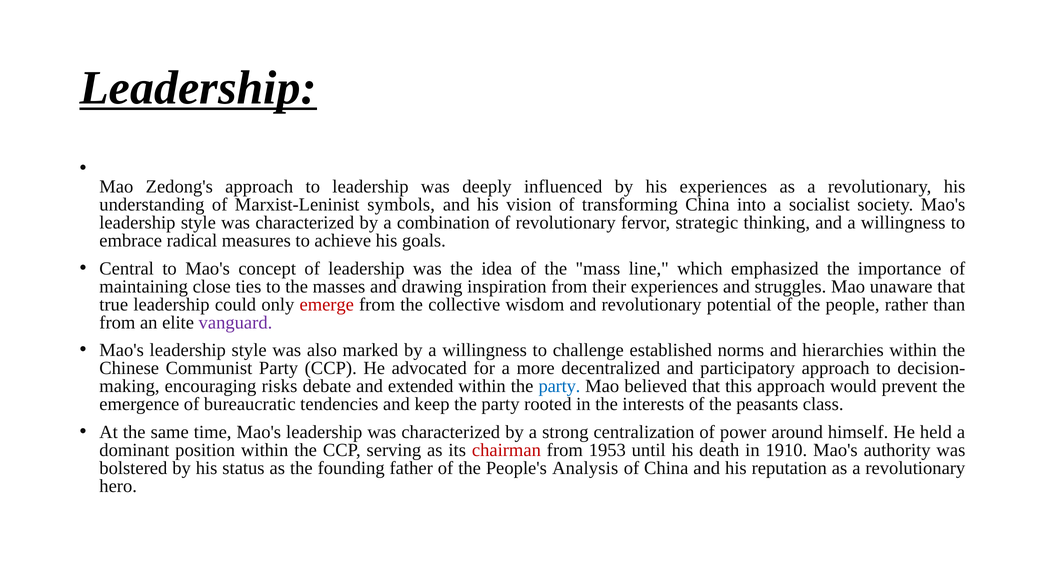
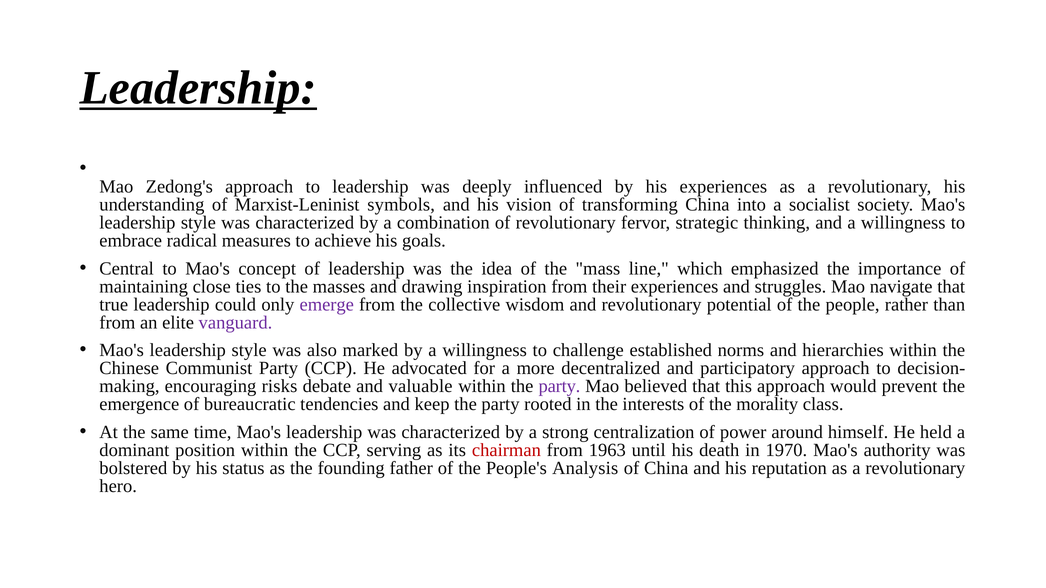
unaware: unaware -> navigate (901, 287)
emerge colour: red -> purple (327, 305)
extended: extended -> valuable (421, 387)
party colour: blue -> purple (559, 387)
peasants: peasants -> morality (767, 405)
1953: 1953 -> 1963 (607, 450)
1910: 1910 -> 1970 (786, 450)
